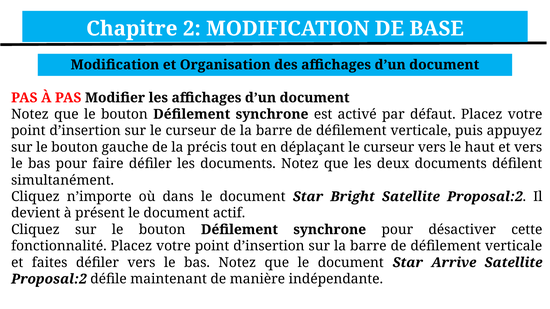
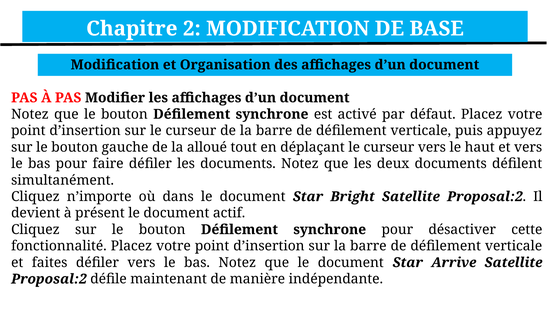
précis: précis -> alloué (207, 147)
